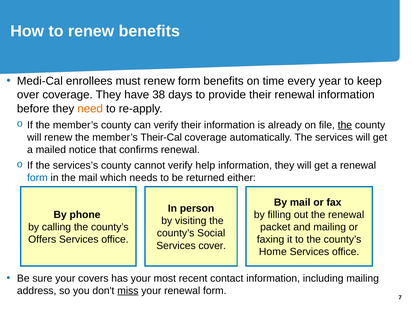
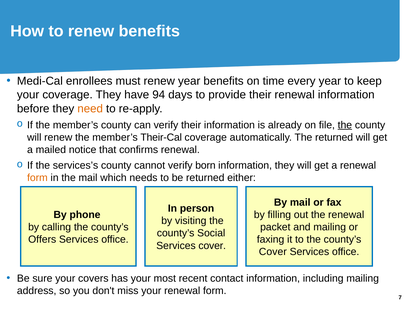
renew form: form -> year (189, 81)
over: over -> your (28, 95)
38: 38 -> 94 (159, 95)
The services: services -> returned (334, 137)
help: help -> born (205, 165)
form colour: blue -> orange (37, 178)
Home: Home -> Cover (273, 252)
miss underline: present -> none (128, 291)
